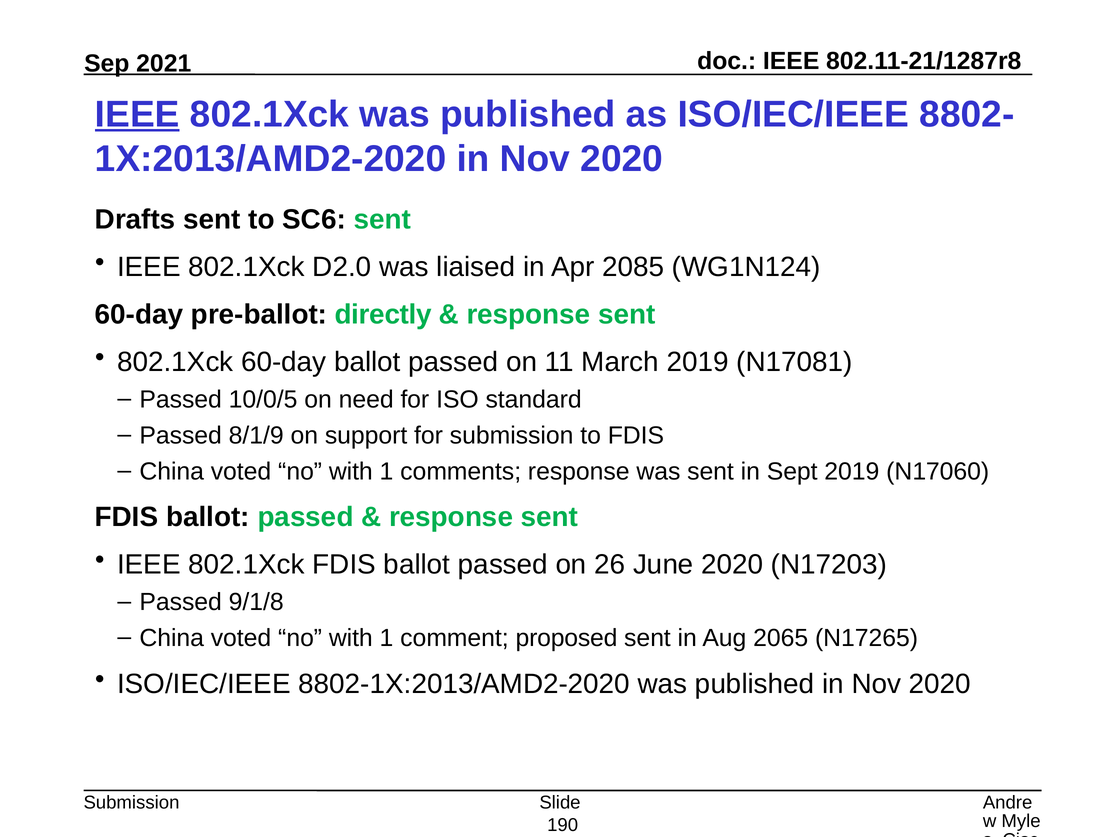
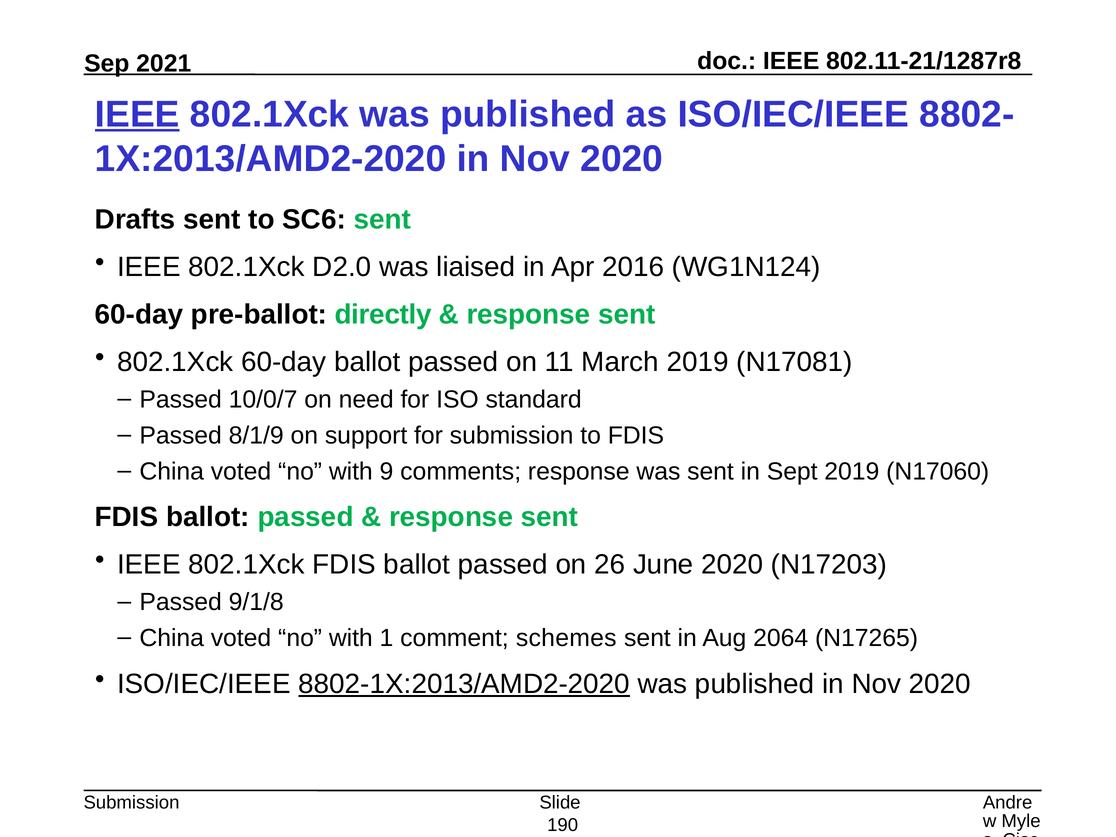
2085: 2085 -> 2016 (633, 267)
10/0/5: 10/0/5 -> 10/0/7 (263, 400)
1: 1 -> 9 (387, 471)
proposed: proposed -> schemes (566, 638)
2065: 2065 -> 2064 (781, 638)
8802-1X:2013/AMD2-2020 underline: none -> present (464, 684)
